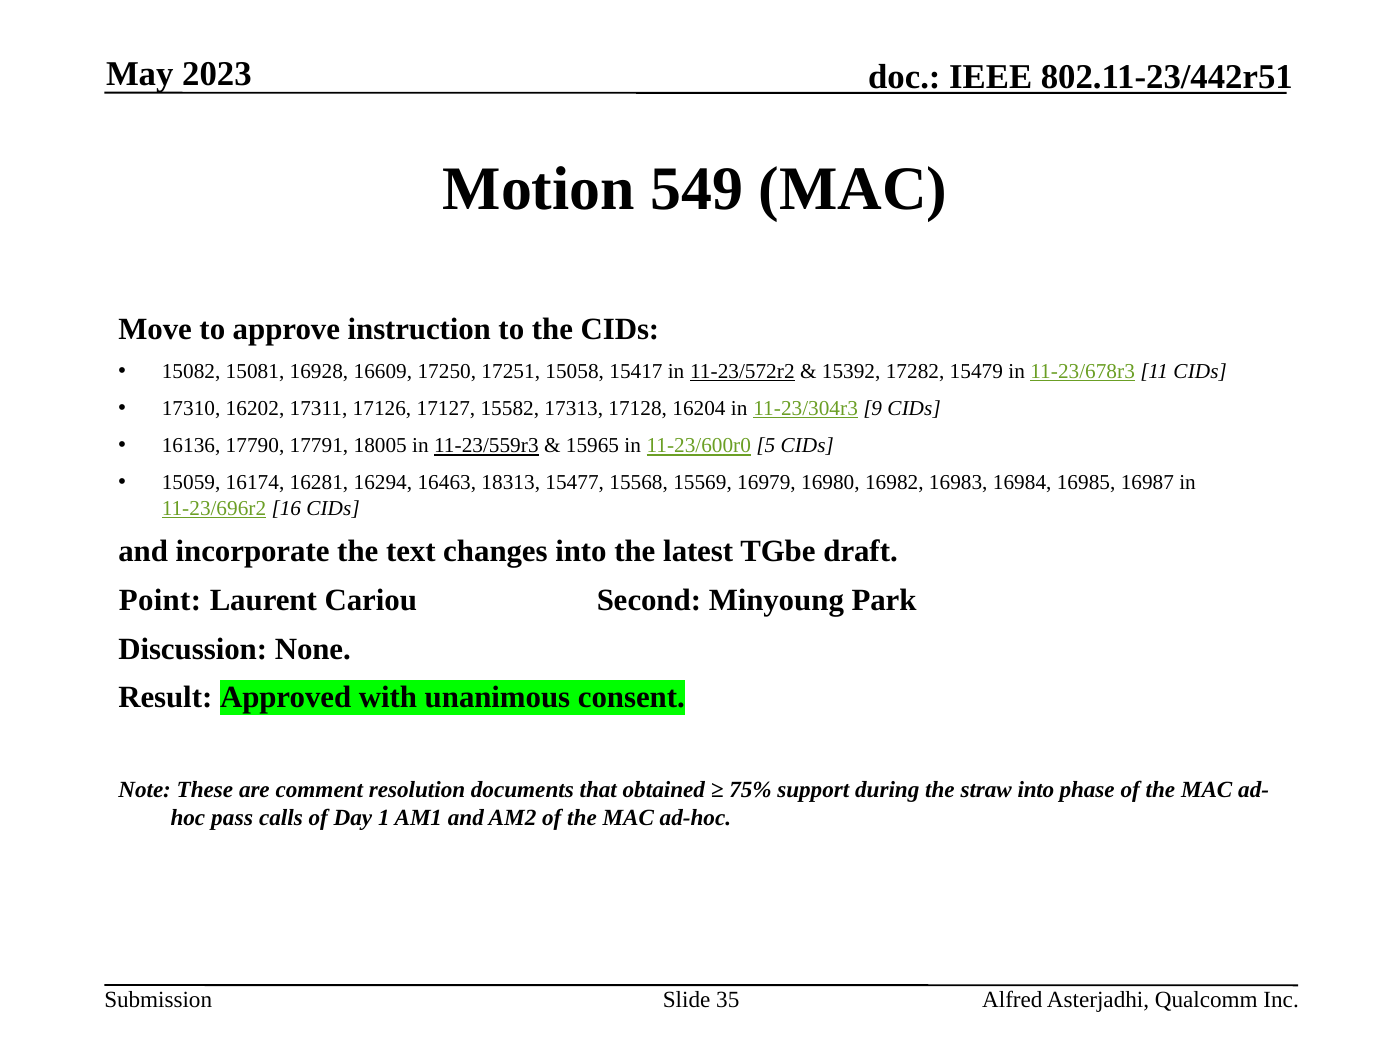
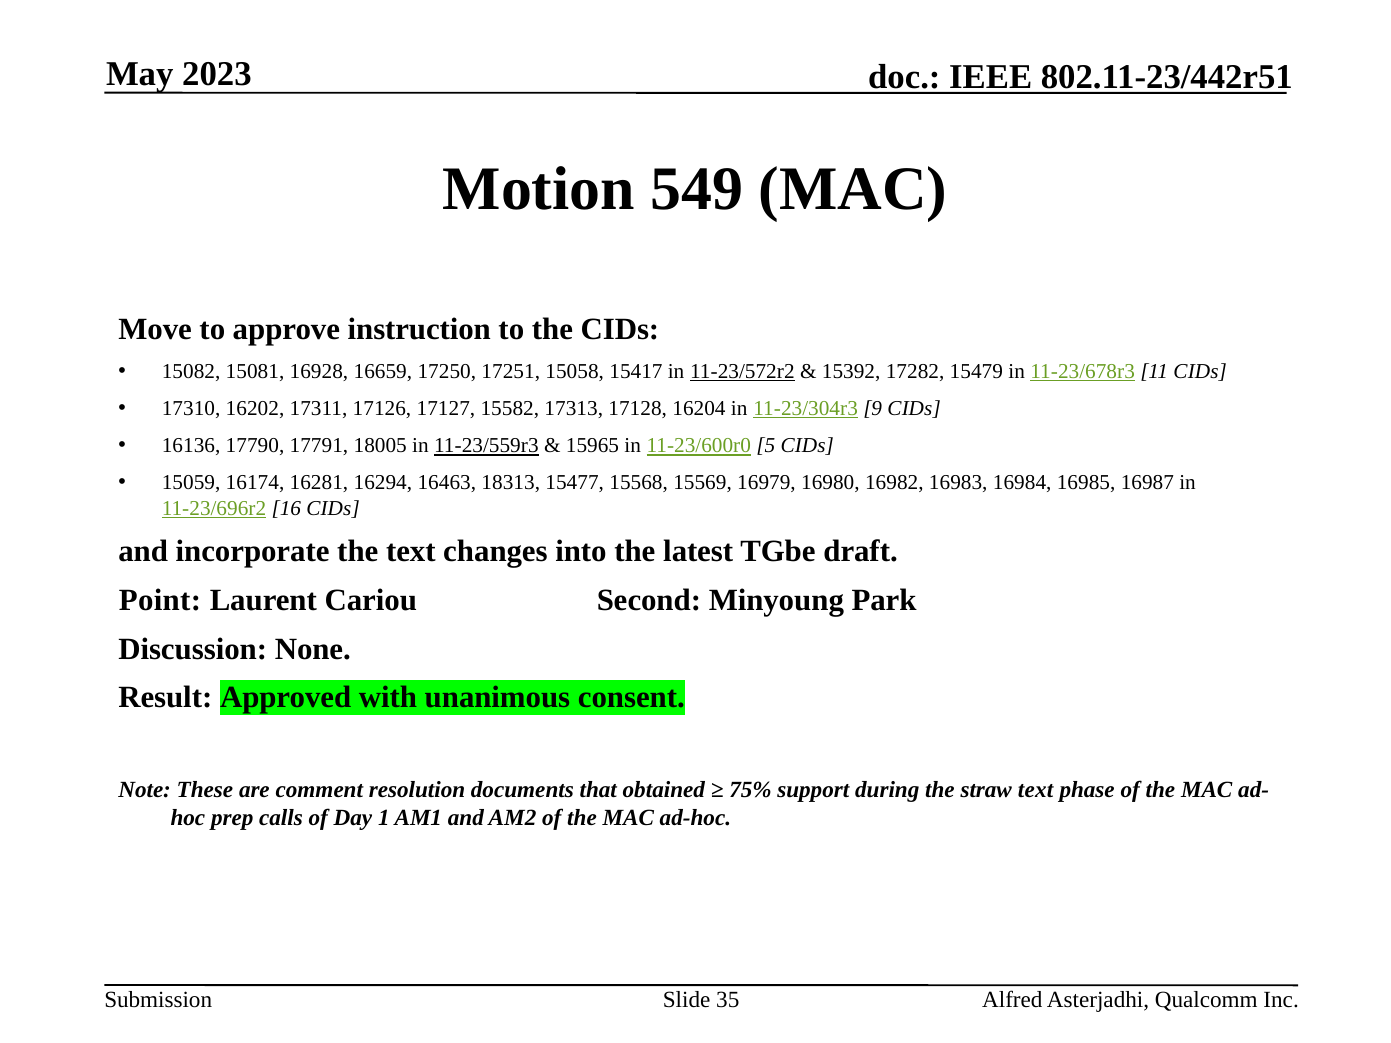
16609: 16609 -> 16659 (383, 371)
straw into: into -> text (1036, 790)
pass: pass -> prep (232, 818)
